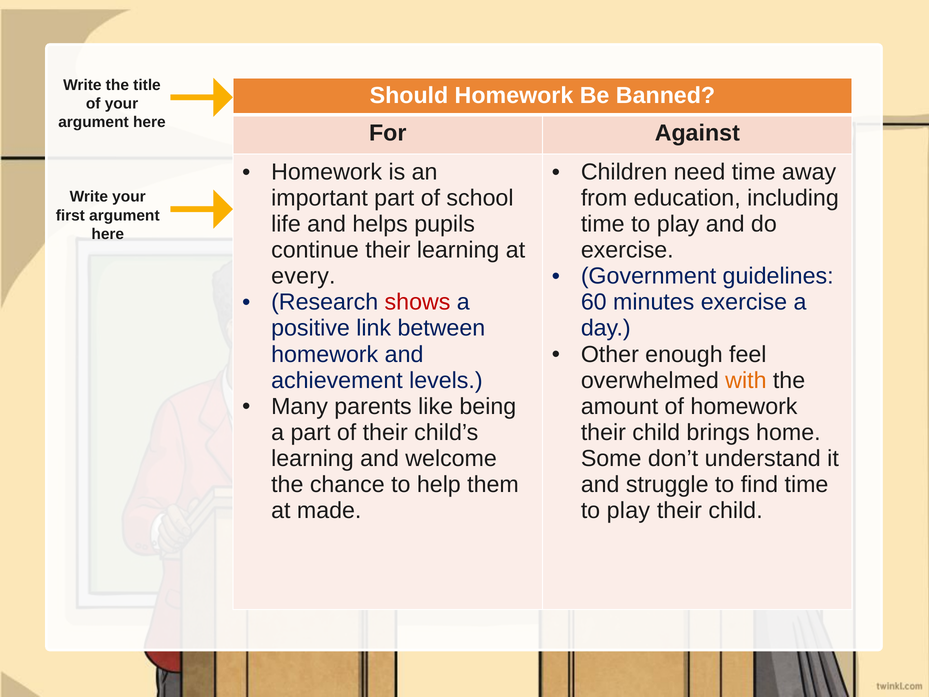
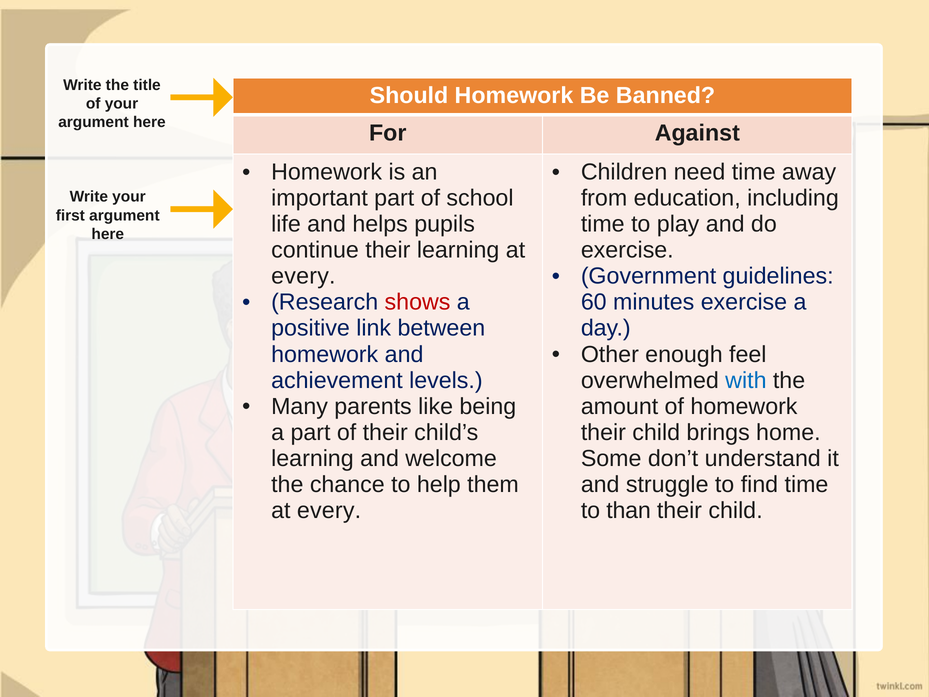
with colour: orange -> blue (746, 380)
made: made -> every (329, 510)
play: play -> than (629, 510)
